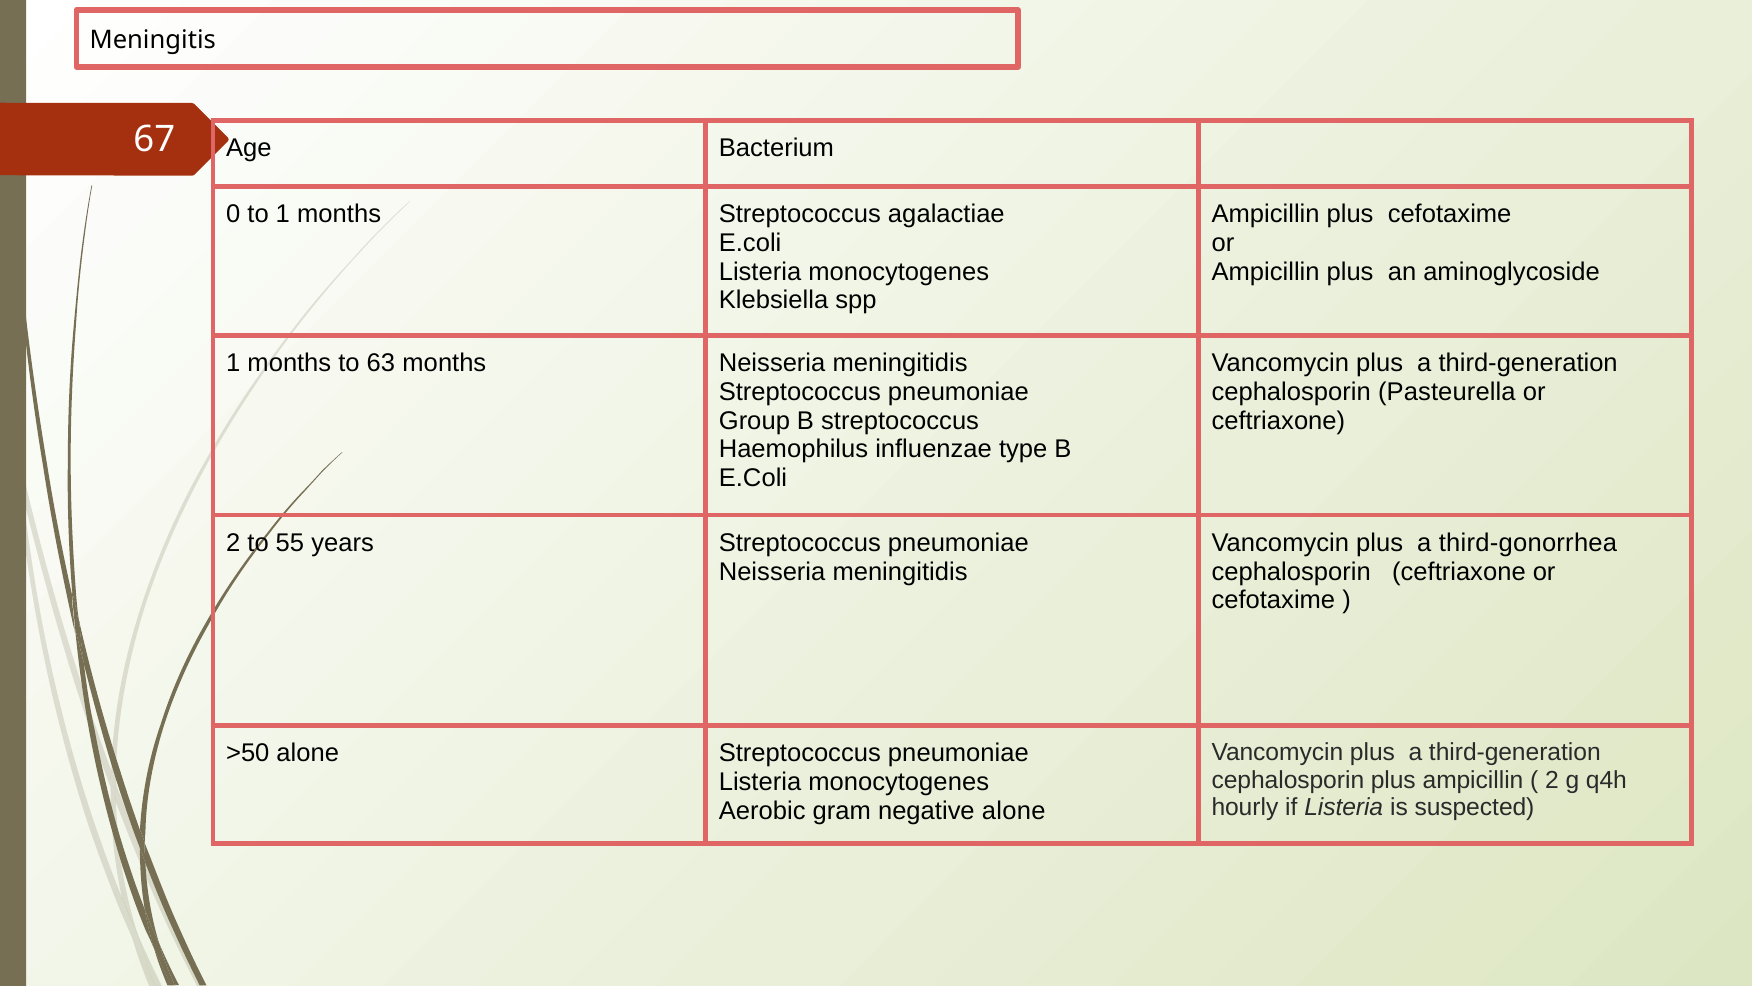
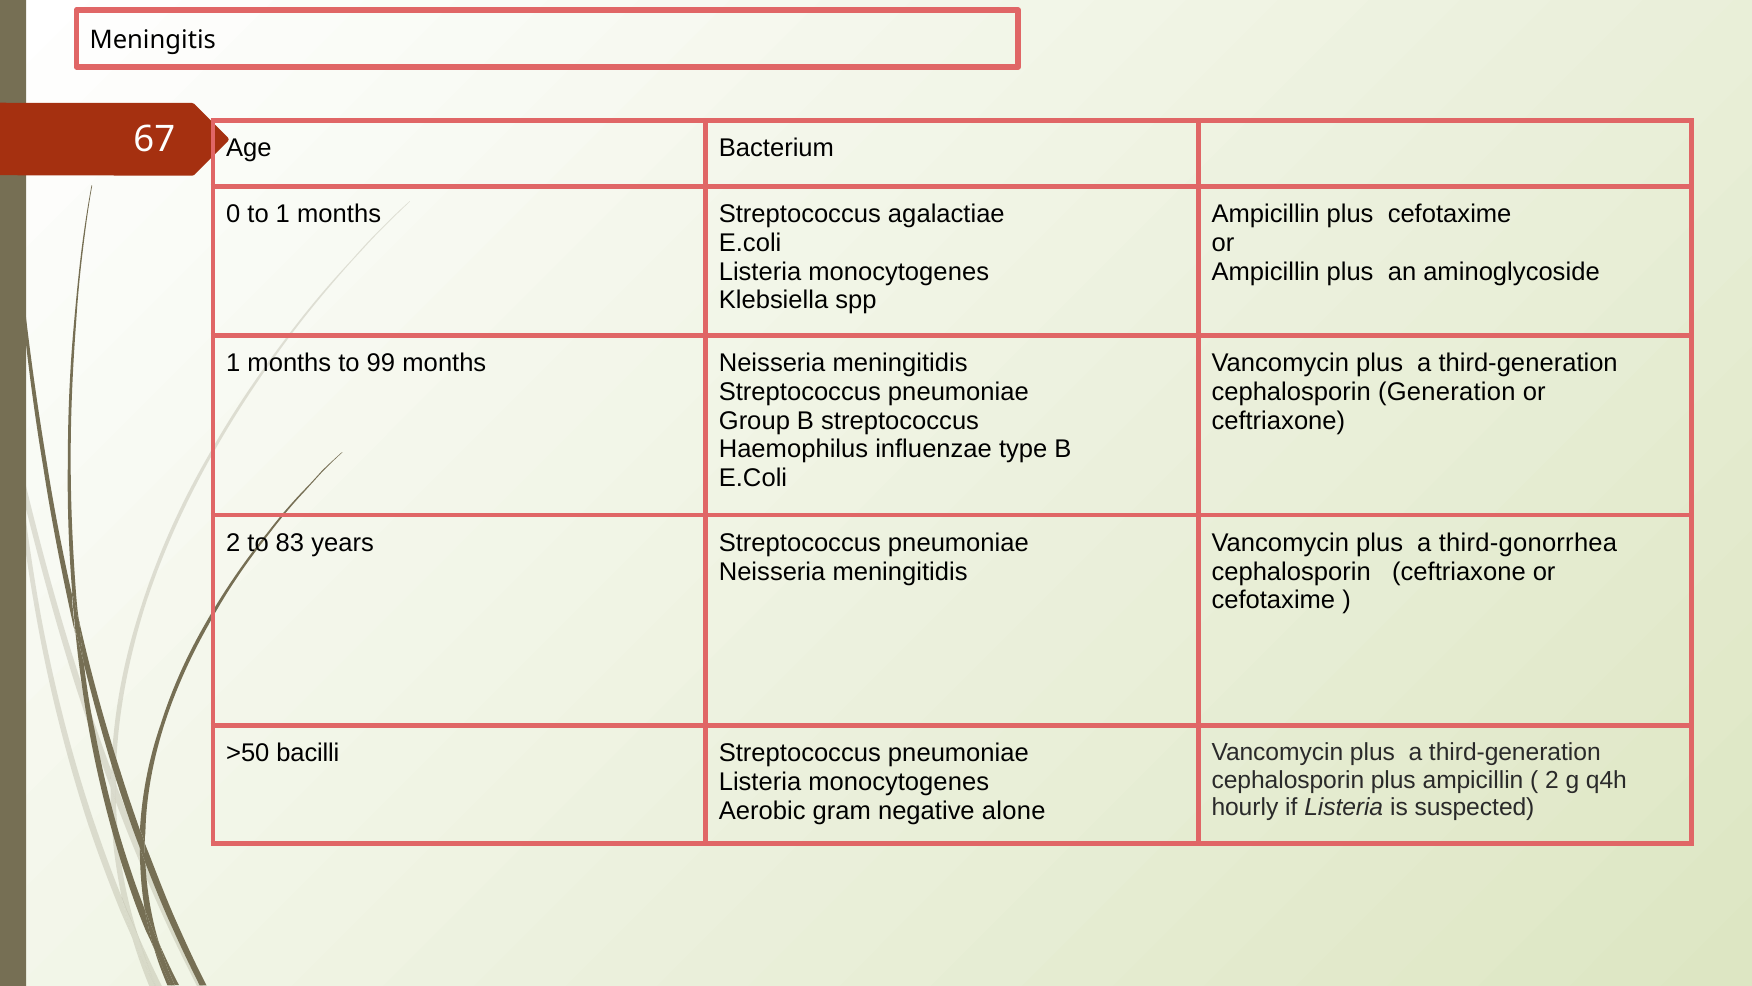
63: 63 -> 99 (381, 363)
Pasteurella: Pasteurella -> Generation (1447, 392)
55: 55 -> 83 (290, 543)
>50 alone: alone -> bacilli (308, 753)
